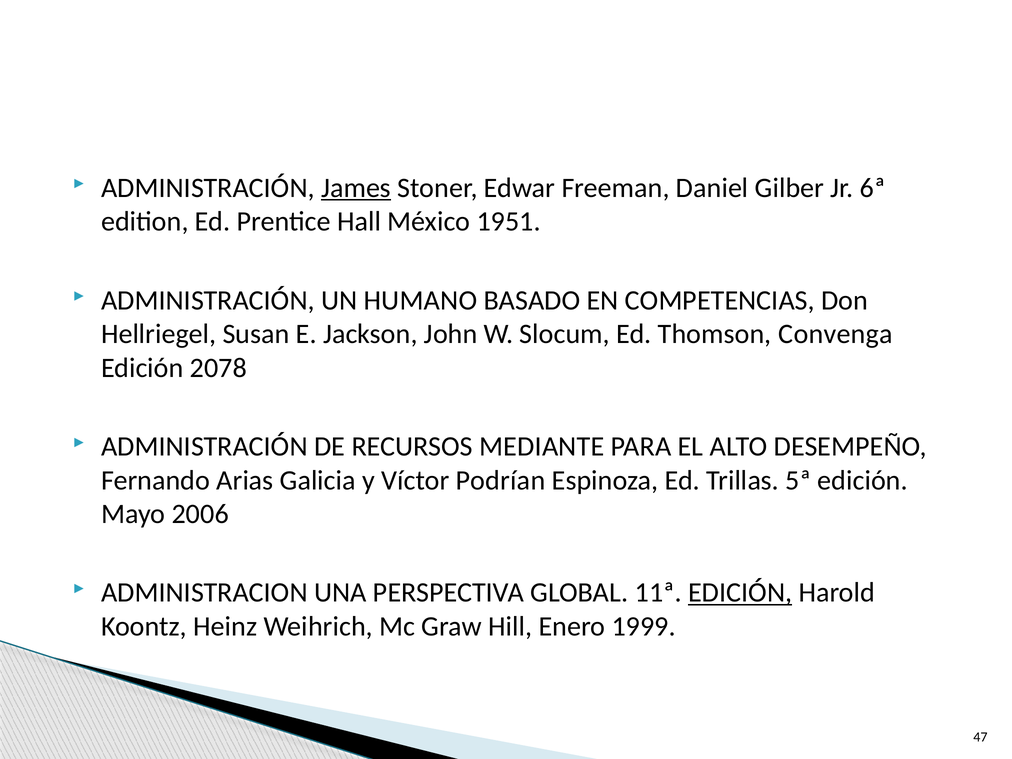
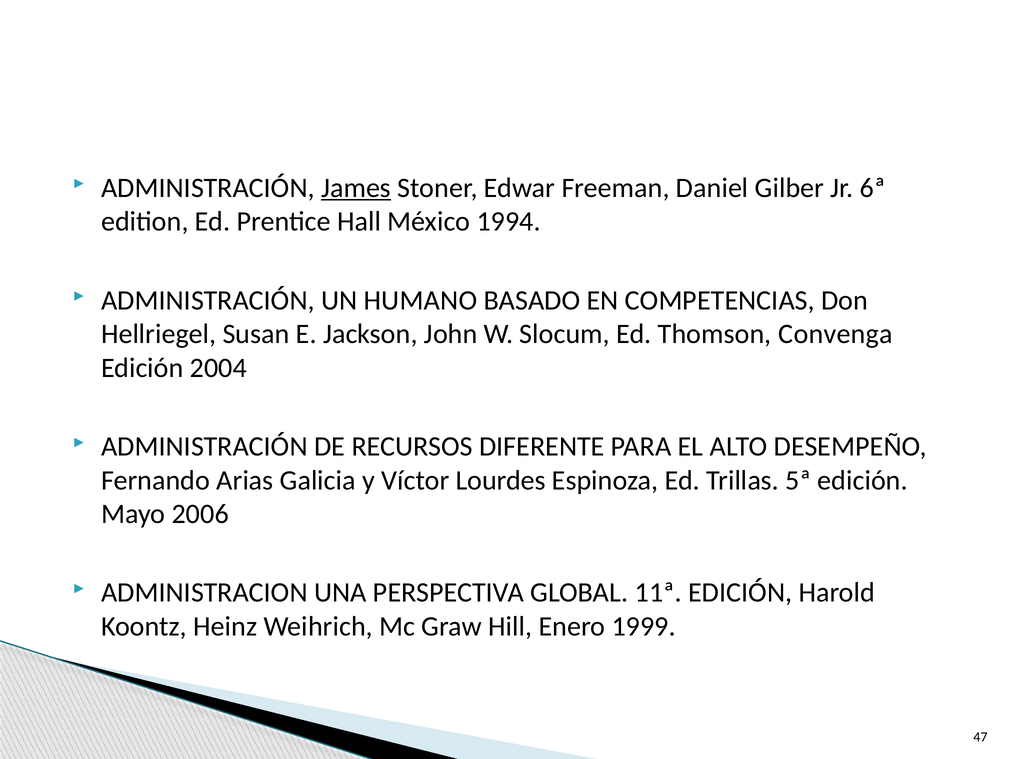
1951: 1951 -> 1994 (509, 222)
2078: 2078 -> 2004 (218, 368)
MEDIANTE: MEDIANTE -> DIFERENTE (542, 446)
Podrían: Podrían -> Lourdes (501, 480)
EDICIÓN underline: present -> none (740, 593)
